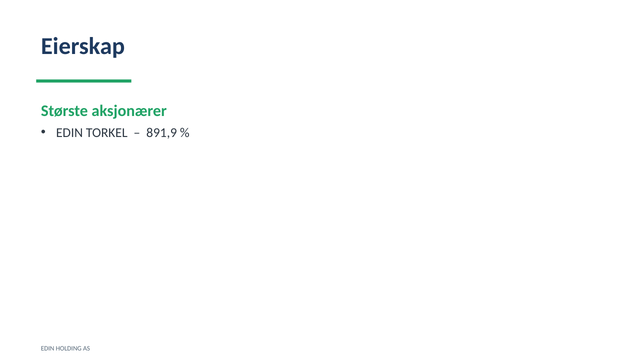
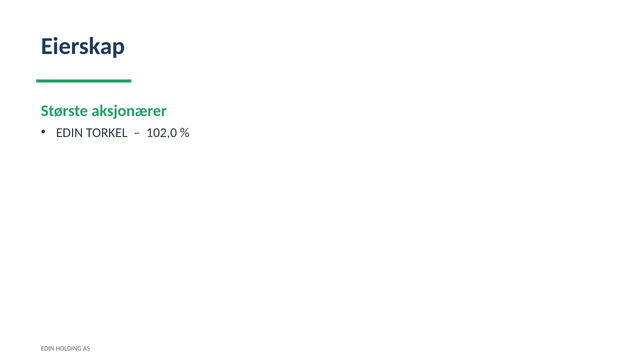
891,9: 891,9 -> 102,0 (162, 132)
